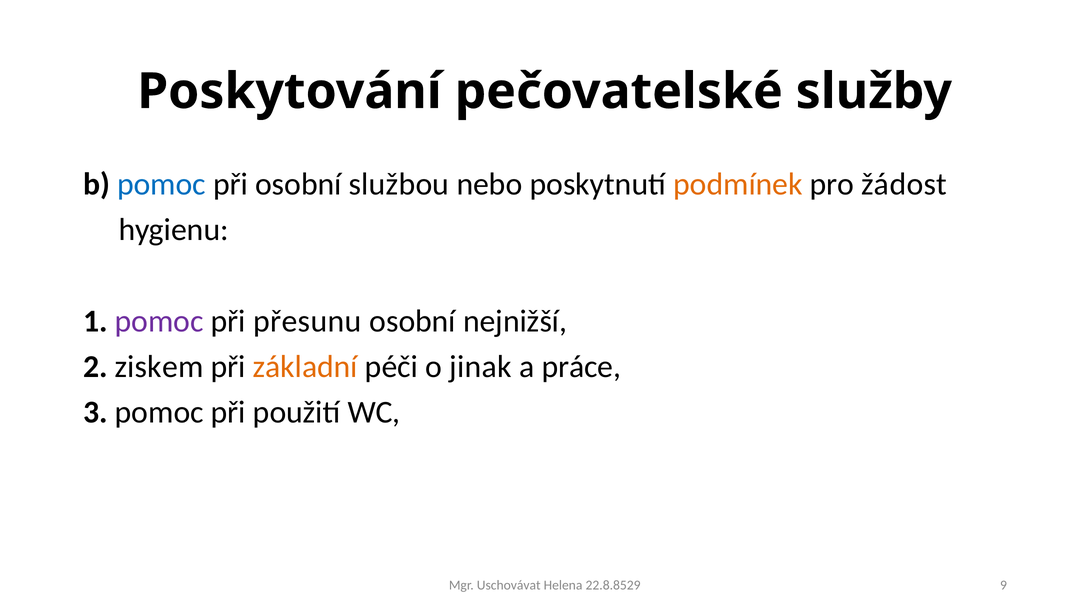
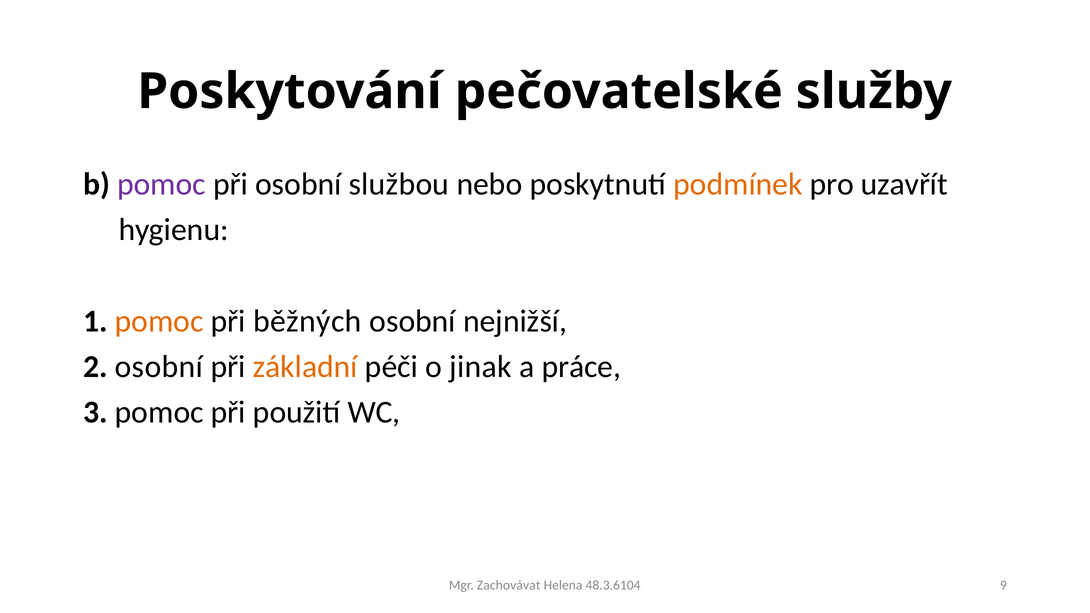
pomoc colour: blue -> purple (161, 184)
žádost: žádost -> uzavřít (904, 184)
pomoc colour: purple -> orange (159, 321)
přesunu: přesunu -> běžných (307, 321)
2 ziskem: ziskem -> osobní (159, 367)
Uschovávat: Uschovávat -> Zachovávat (509, 585)
22.8.8529: 22.8.8529 -> 48.3.6104 (613, 585)
